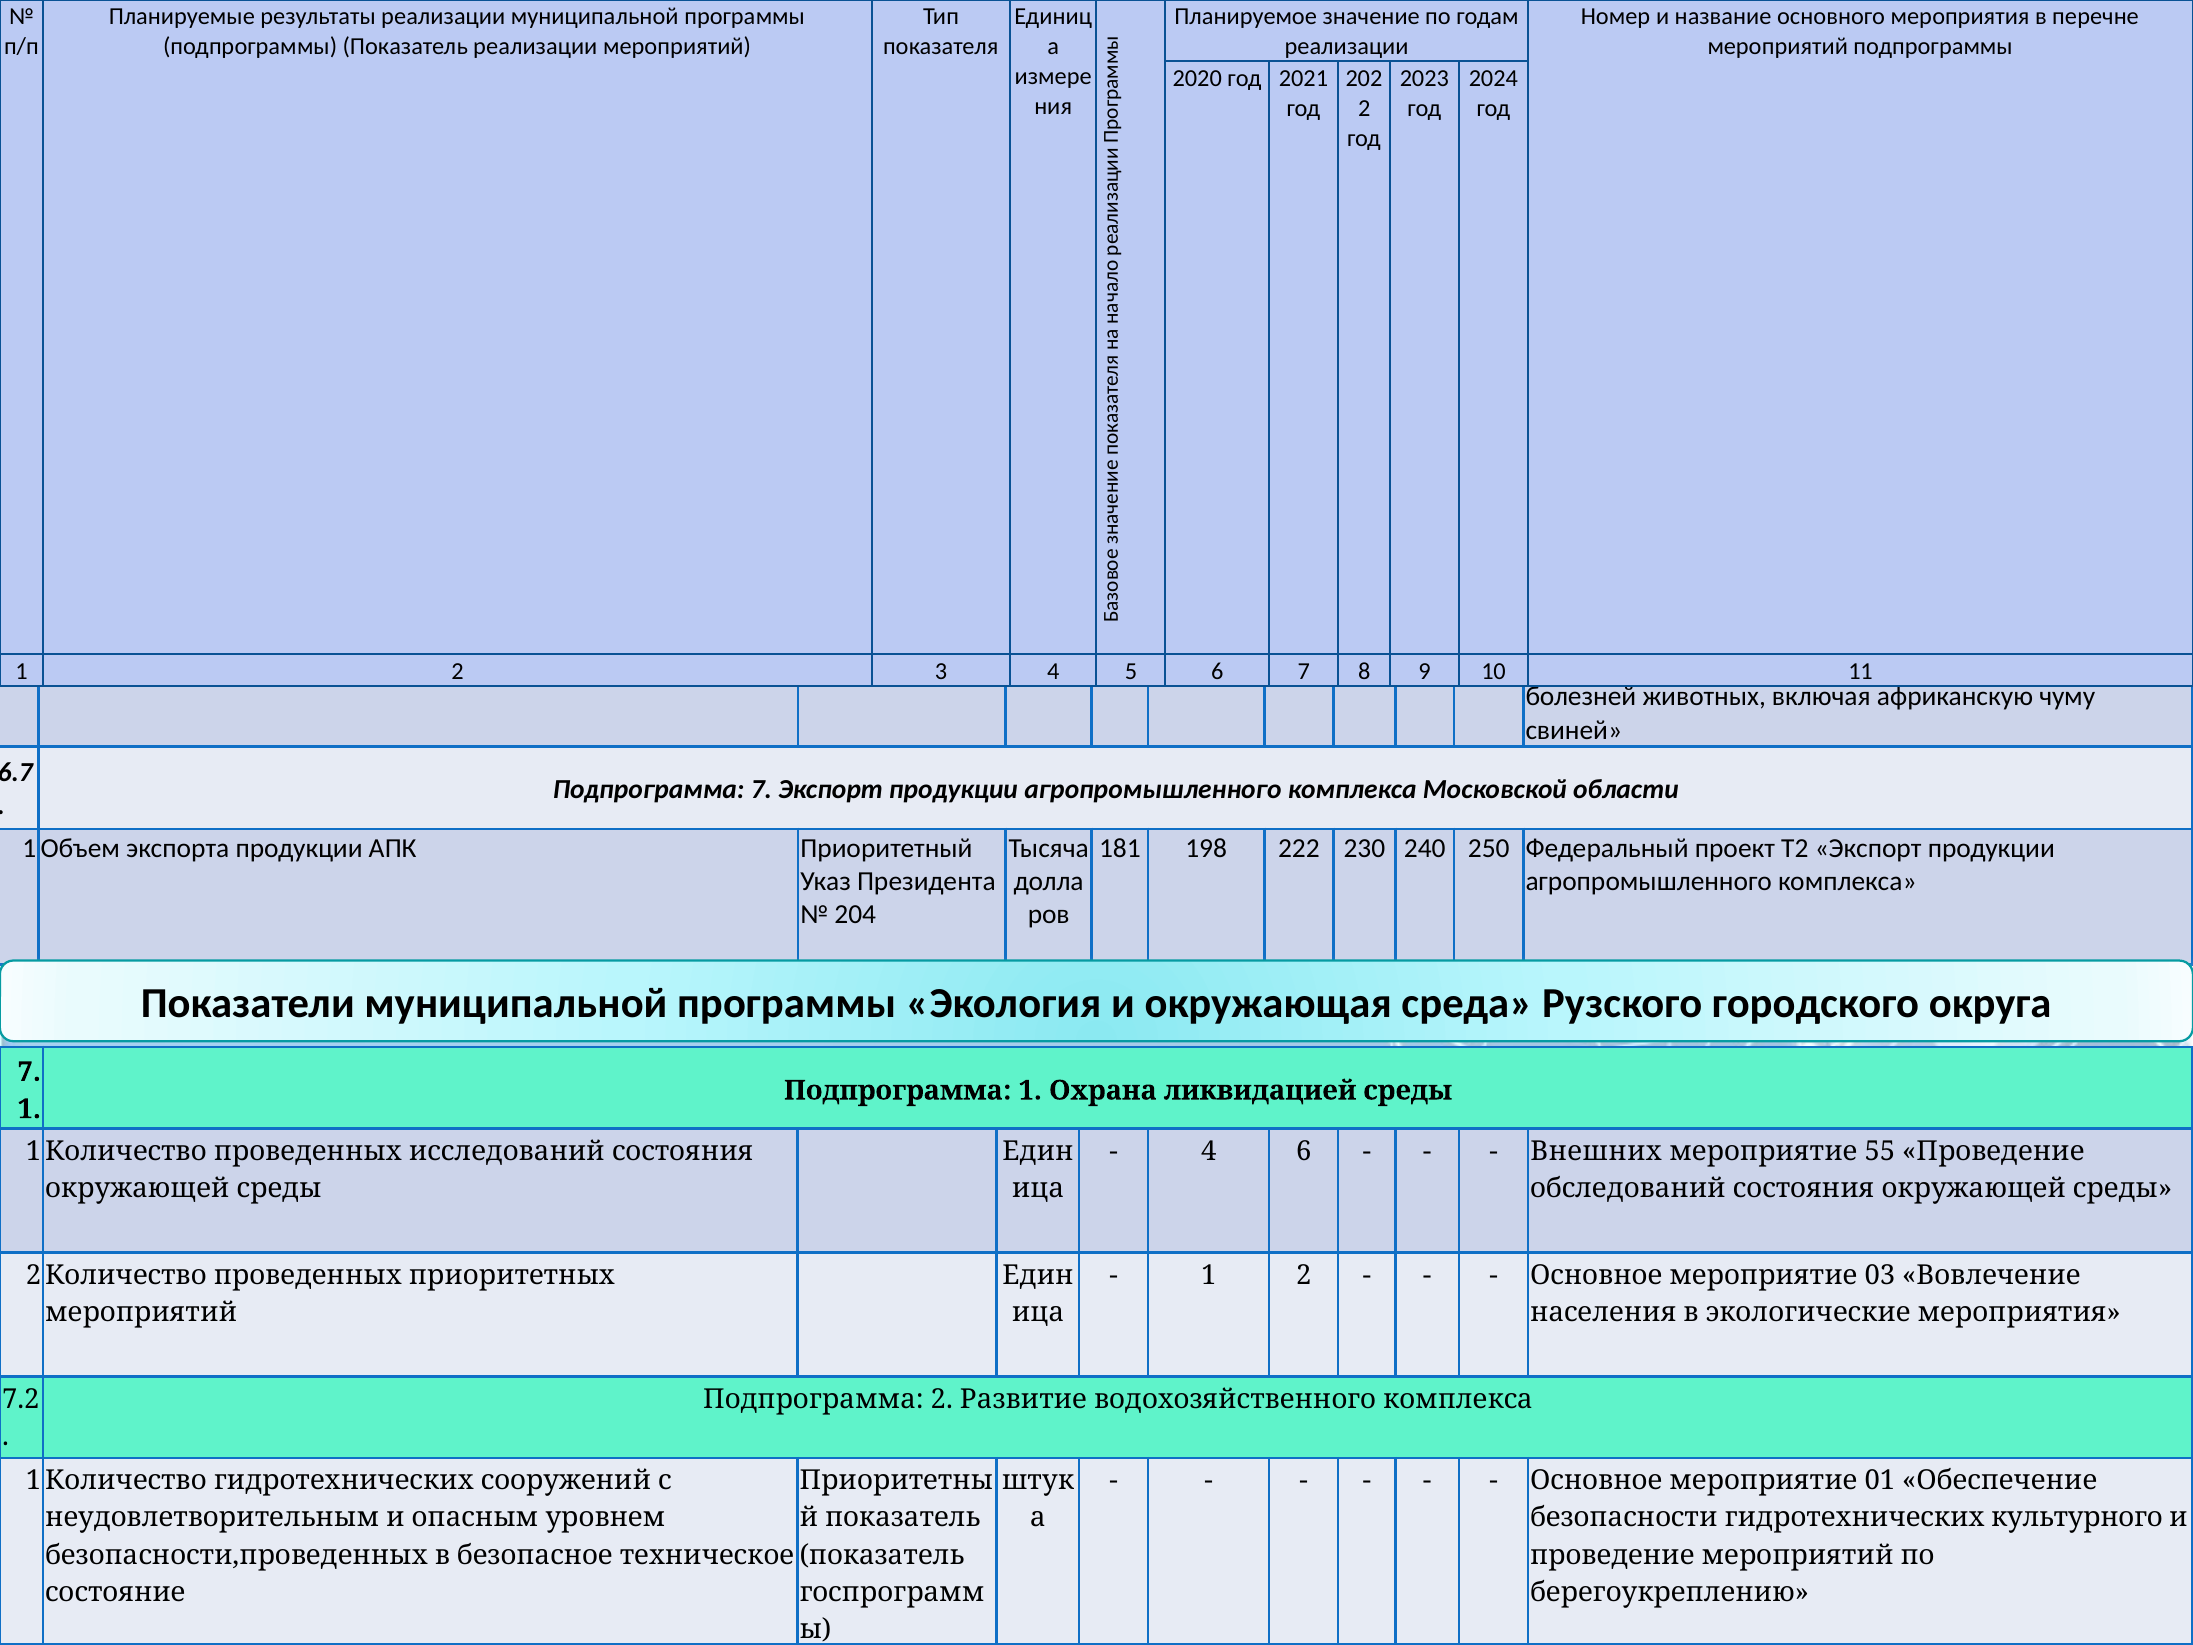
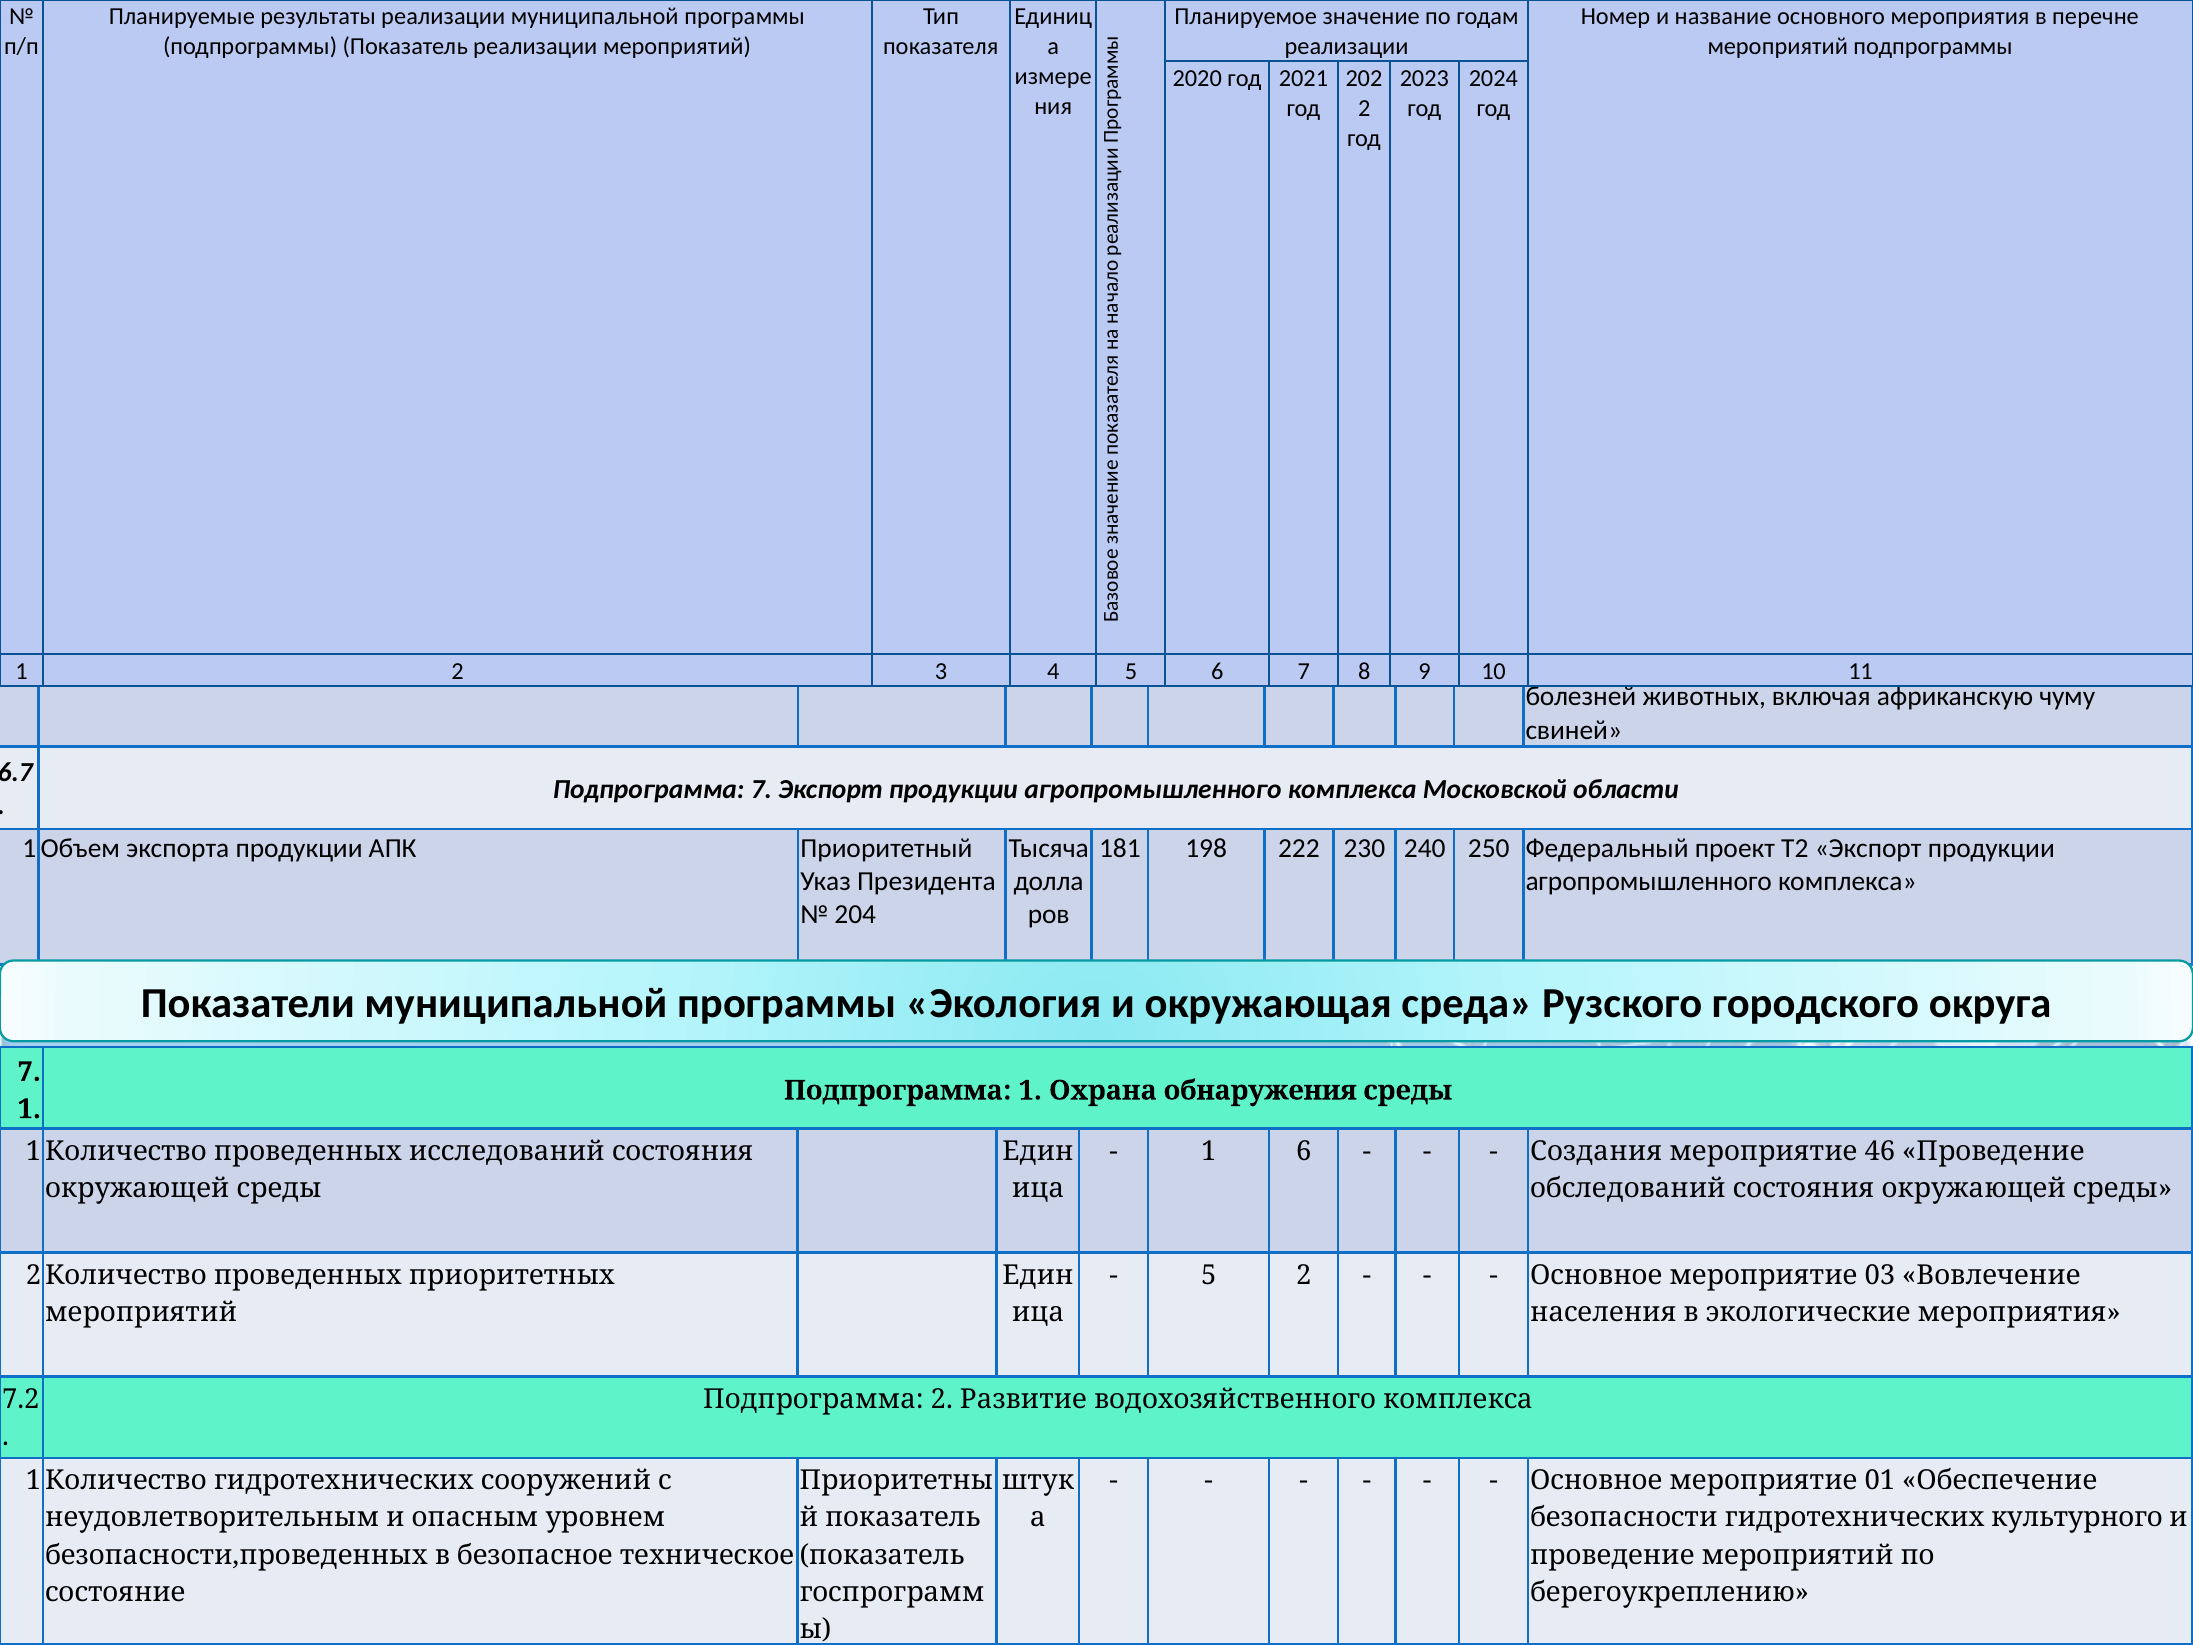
ликвидацией: ликвидацией -> обнаружения (1260, 1090)
4: 4 -> 1 (1209, 1151)
Внешних: Внешних -> Создания (1596, 1151)
55: 55 -> 46 (1880, 1151)
1: 1 -> 5 (1209, 1275)
